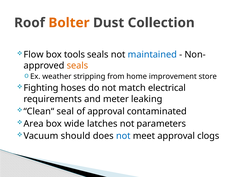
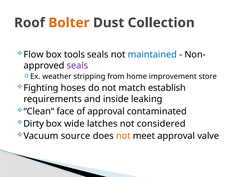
seals colour: orange -> purple (77, 66)
electrical: electrical -> establish (167, 88)
meter: meter -> inside (116, 99)
seal: seal -> face (65, 111)
Area: Area -> Dirty (34, 124)
parameters: parameters -> considered (161, 124)
should: should -> source (76, 136)
not colour: blue -> orange (123, 136)
clogs: clogs -> valve (208, 136)
